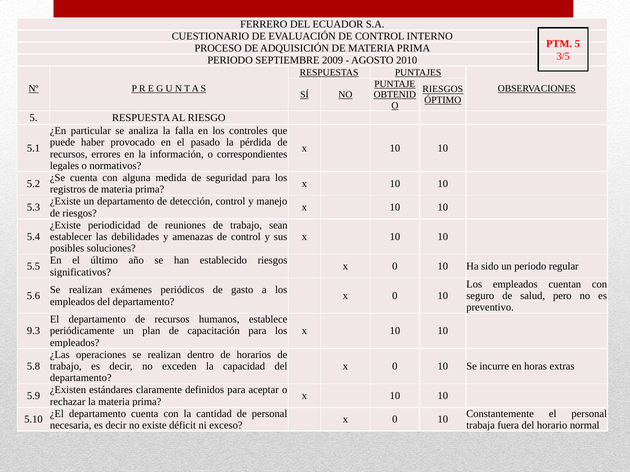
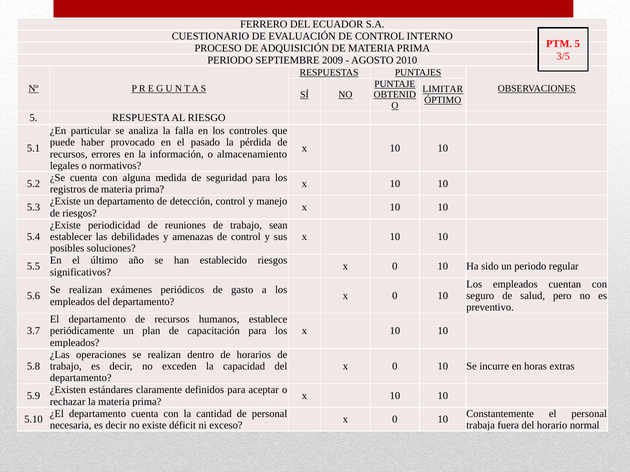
RIESGOS: RIESGOS -> LIMITAR (443, 89)
correspondientes: correspondientes -> almacenamiento (252, 154)
9.3: 9.3 -> 3.7 (33, 331)
